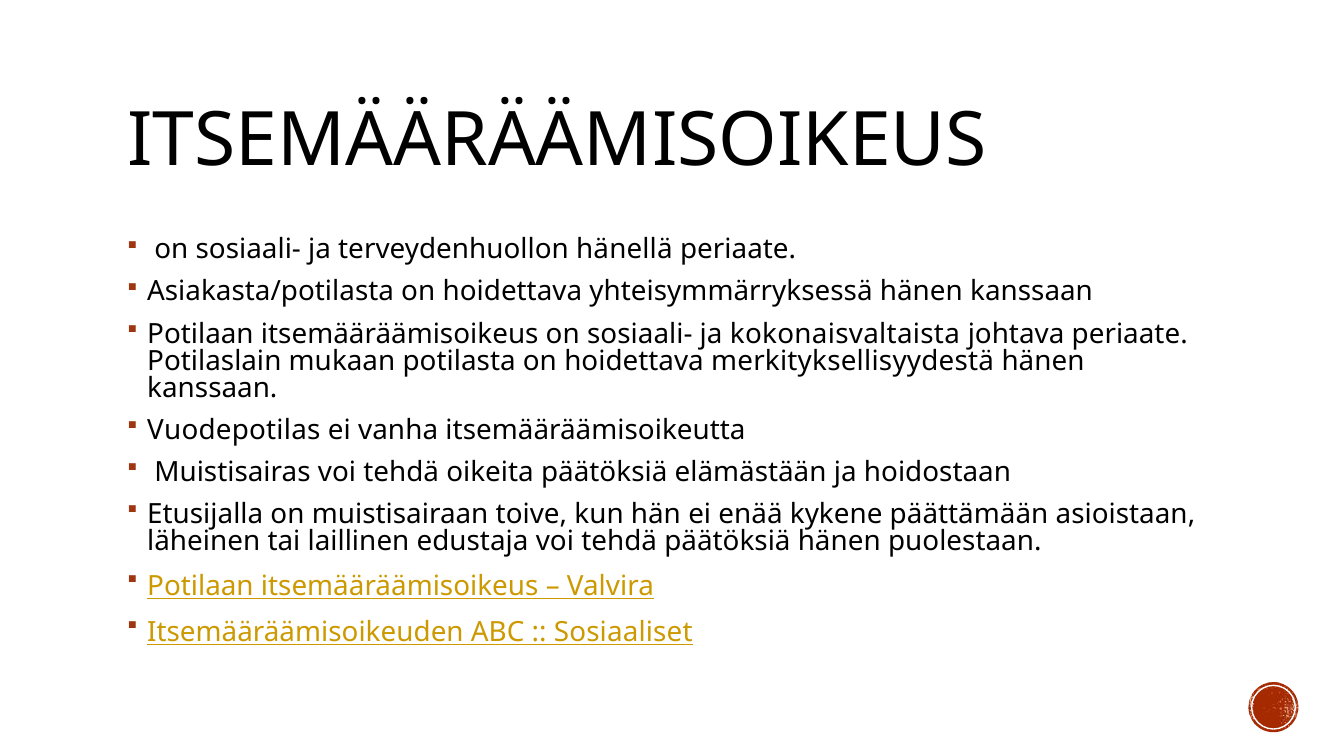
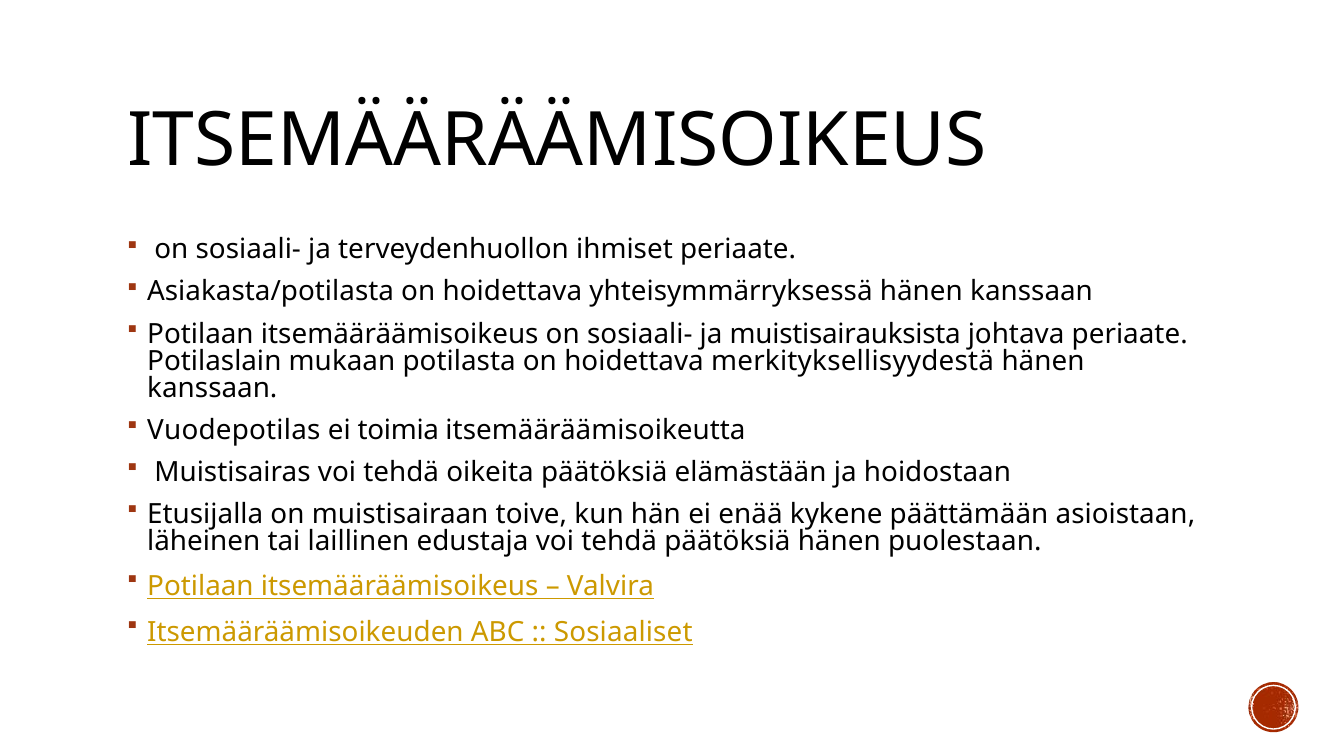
hänellä: hänellä -> ihmiset (624, 250)
kokonaisvaltaista: kokonaisvaltaista -> muistisairauksista (845, 334)
vanha: vanha -> toimia (398, 430)
